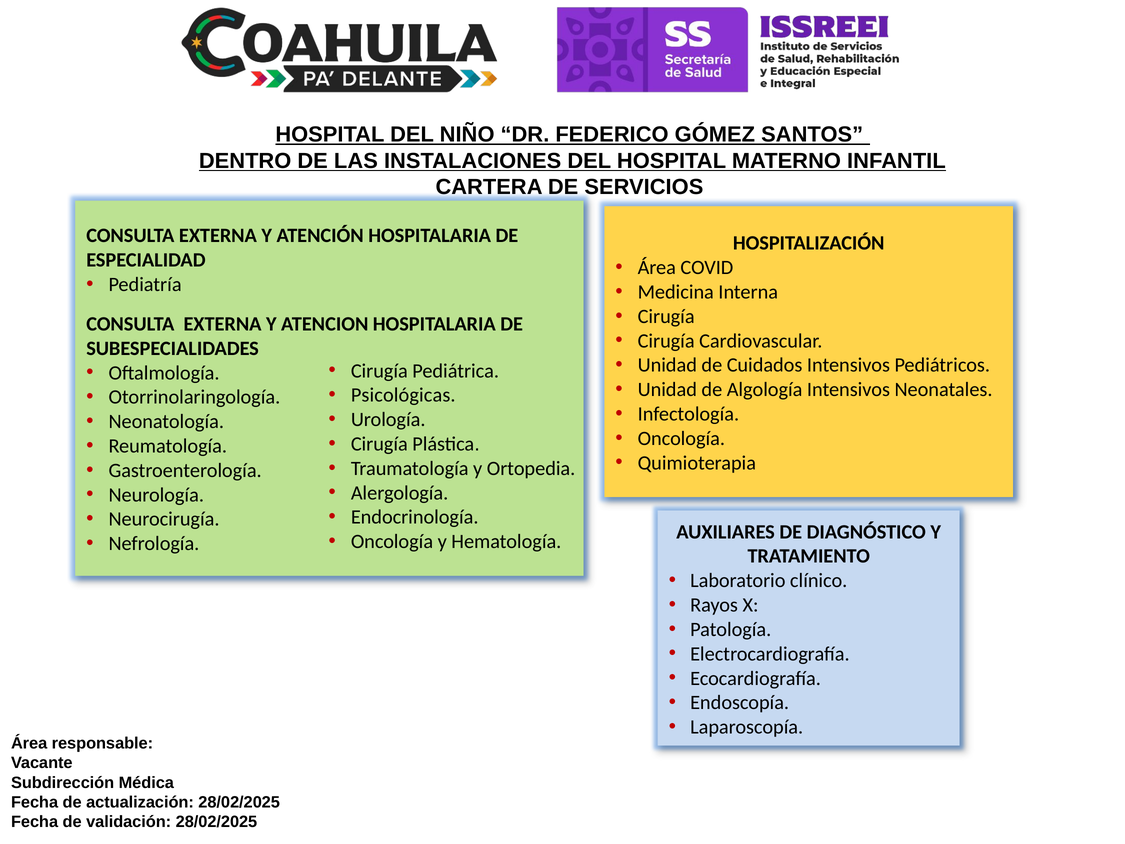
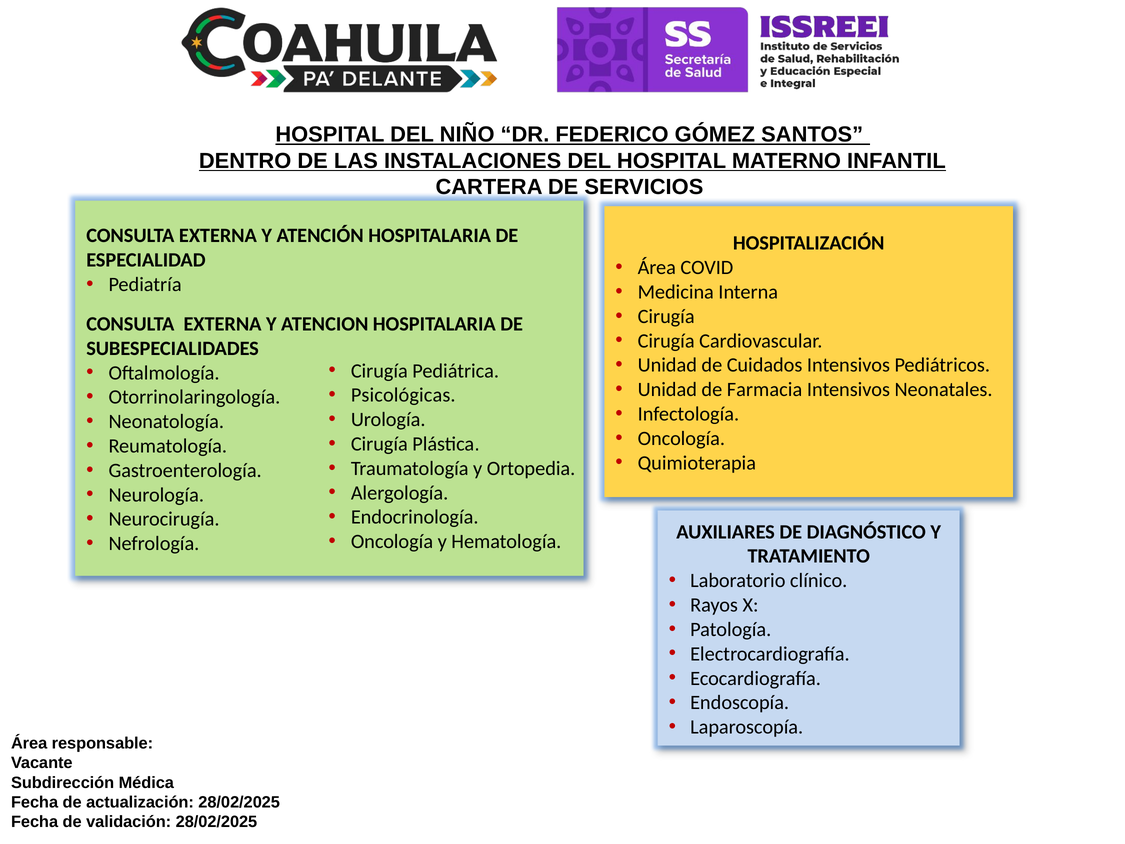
Algología: Algología -> Farmacia (765, 390)
